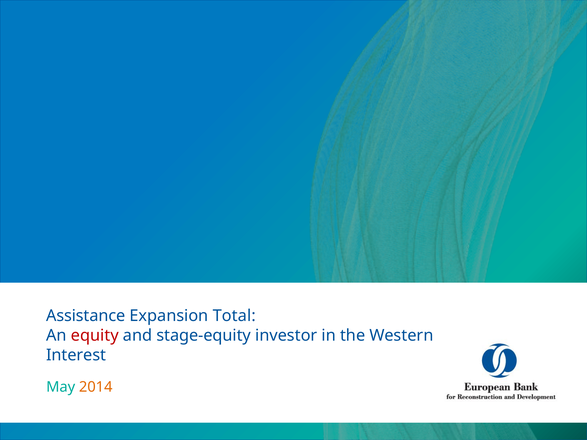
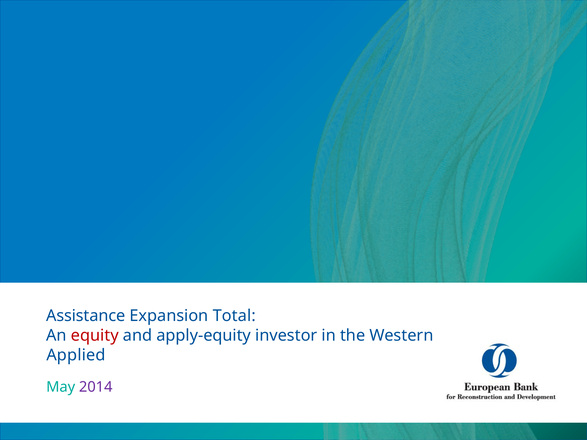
stage-equity: stage-equity -> apply-equity (204, 336)
Interest: Interest -> Applied (76, 355)
2014 colour: orange -> purple (96, 387)
